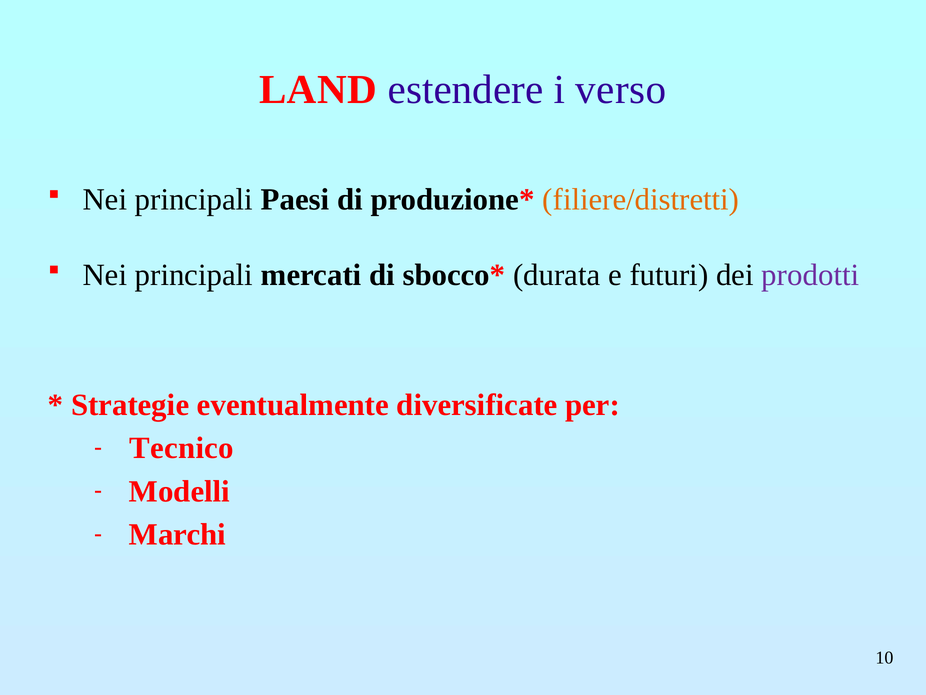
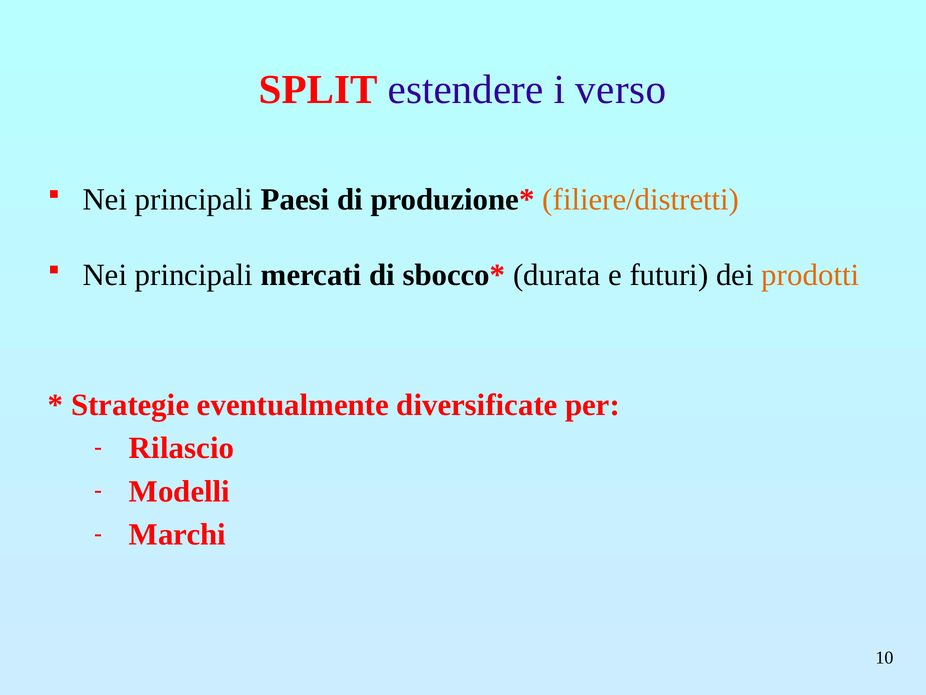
LAND: LAND -> SPLIT (318, 90)
prodotti colour: purple -> orange (810, 275)
Tecnico: Tecnico -> Rilascio (182, 448)
